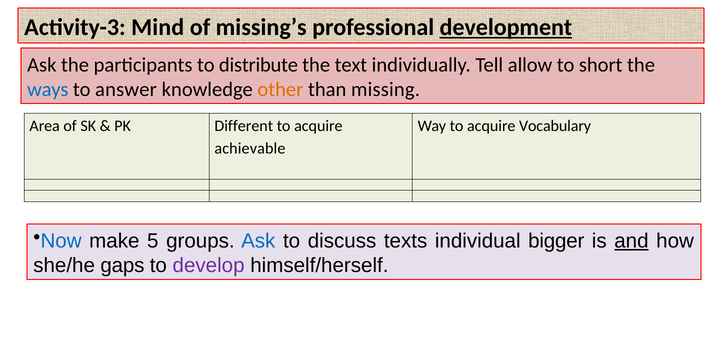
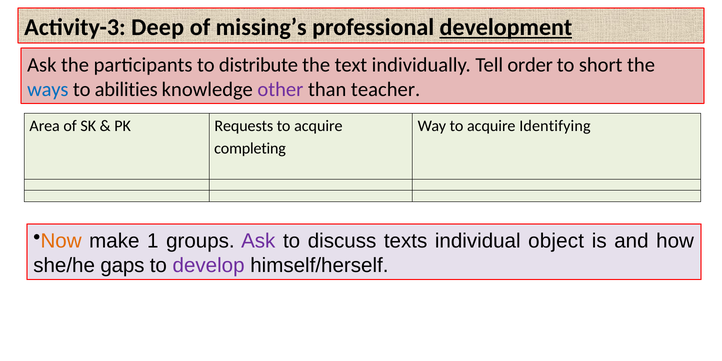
Mind: Mind -> Deep (158, 27)
allow: allow -> order (530, 65)
answer: answer -> abilities (126, 90)
other colour: orange -> purple (280, 90)
missing: missing -> teacher (386, 90)
Different: Different -> Requests (244, 126)
Vocabulary: Vocabulary -> Identifying (555, 126)
achievable: achievable -> completing (250, 148)
Now colour: blue -> orange (61, 241)
5: 5 -> 1 (153, 241)
Ask colour: blue -> purple (258, 241)
bigger: bigger -> object (556, 241)
and underline: present -> none (631, 241)
